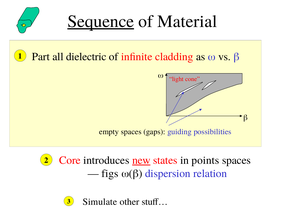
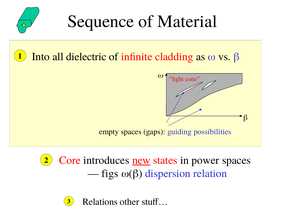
Sequence underline: present -> none (101, 21)
Part: Part -> Into (41, 57)
points: points -> power (205, 161)
Simulate: Simulate -> Relations (100, 203)
